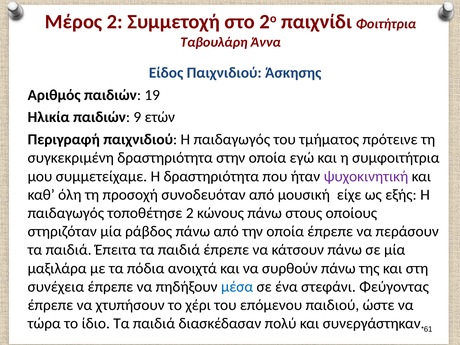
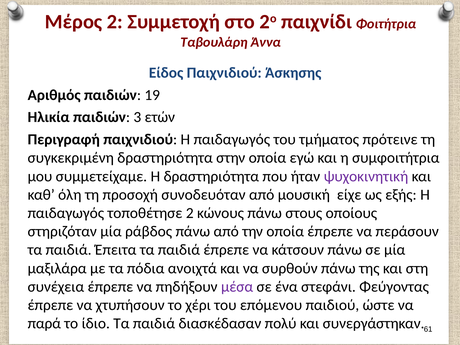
9: 9 -> 3 (137, 117)
μέσα colour: blue -> purple (237, 287)
τώρα: τώρα -> παρά (44, 323)
